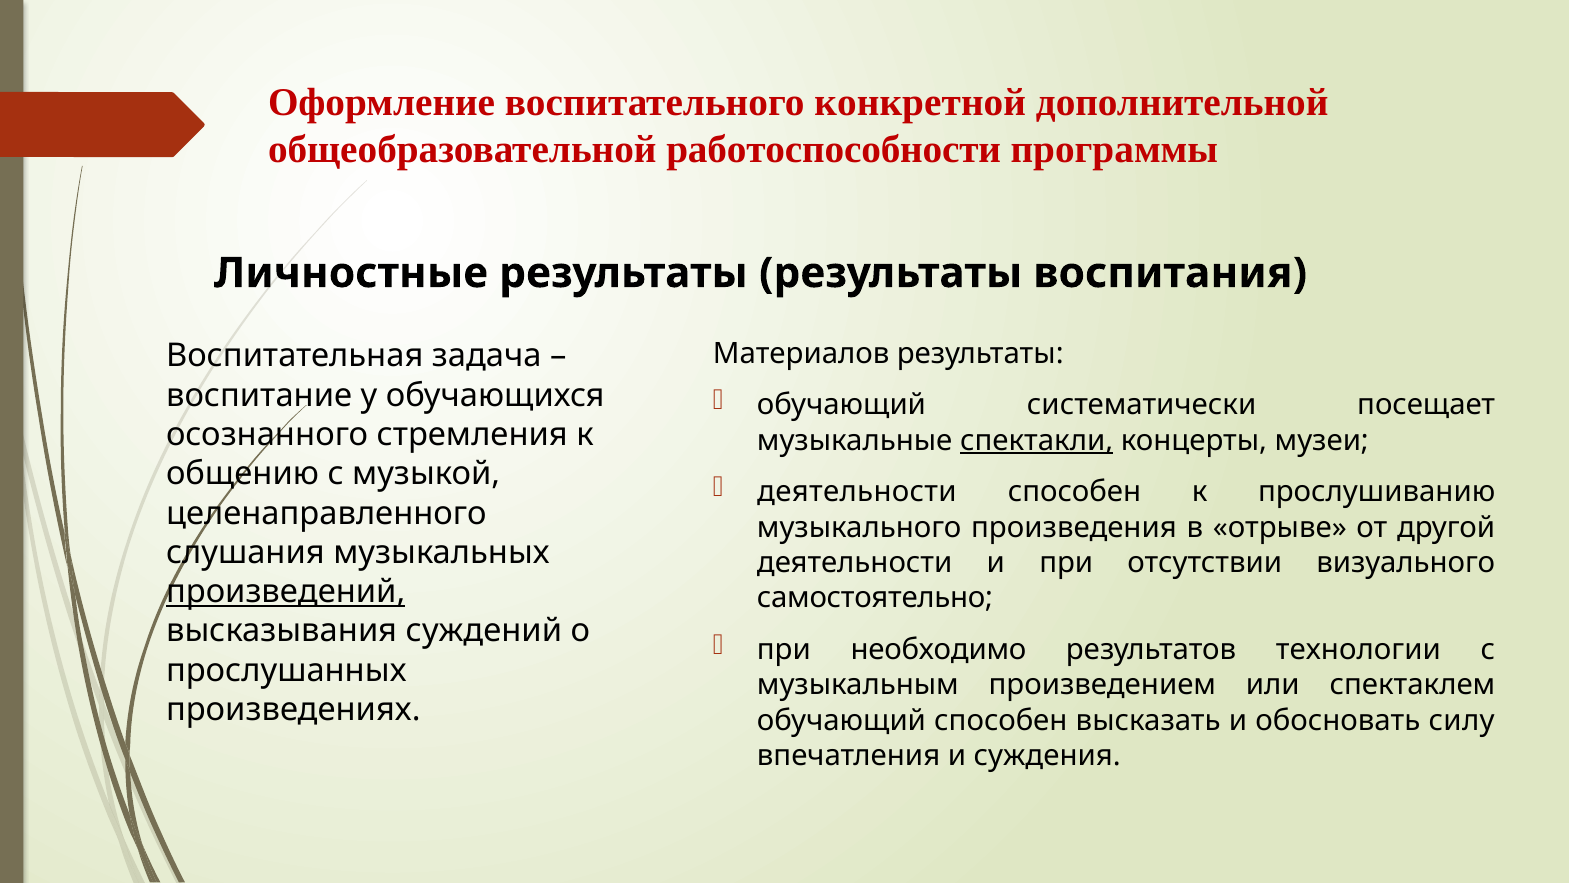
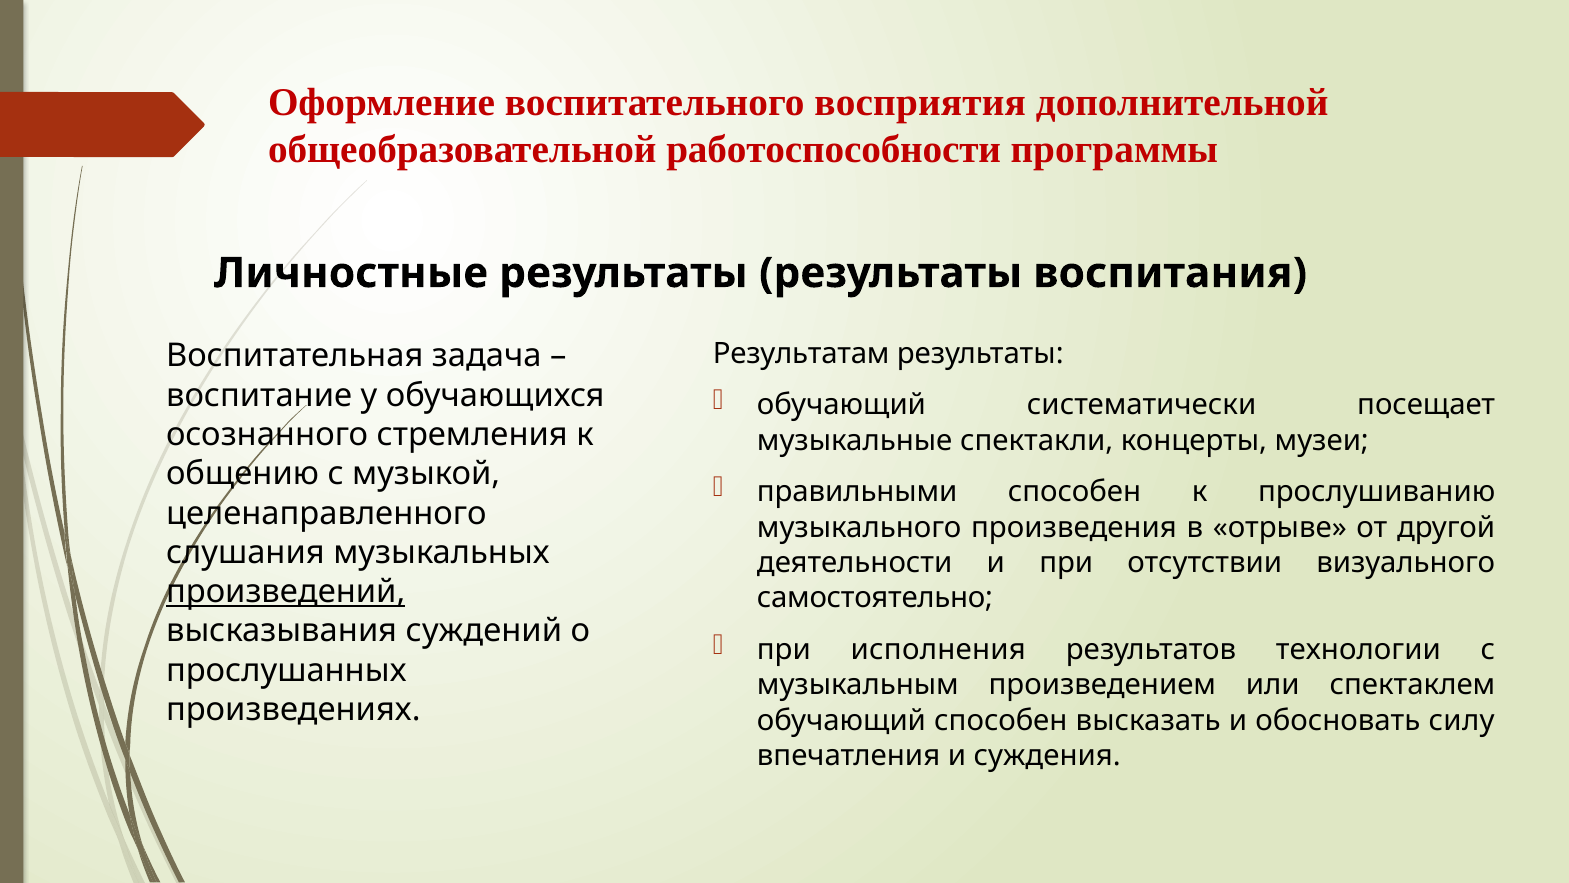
конкретной: конкретной -> восприятия (920, 103)
Материалов: Материалов -> Результатам (801, 353)
спектакли underline: present -> none (1037, 440)
деятельности: деятельности -> правильными (857, 492)
необходимо: необходимо -> исполнения (938, 649)
